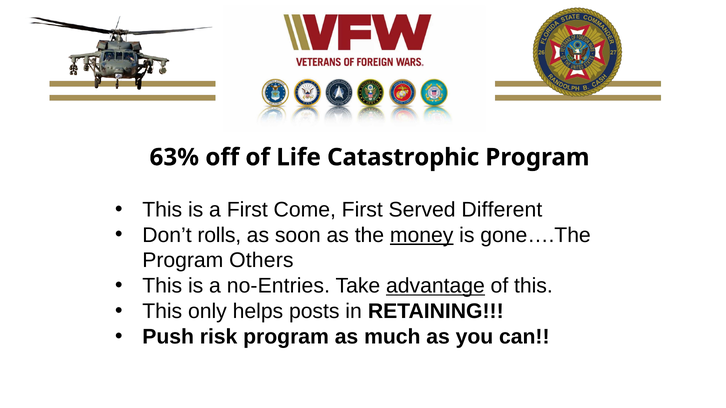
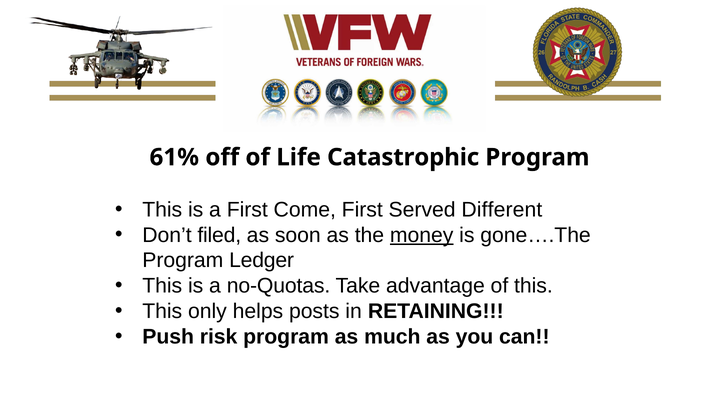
63%: 63% -> 61% (174, 157)
rolls: rolls -> filed (219, 235)
Others: Others -> Ledger (262, 261)
no-Entries: no-Entries -> no-Quotas (279, 286)
advantage underline: present -> none (435, 286)
